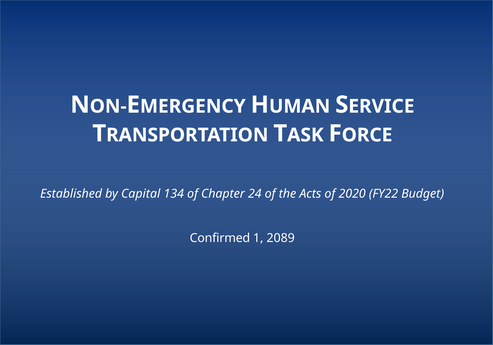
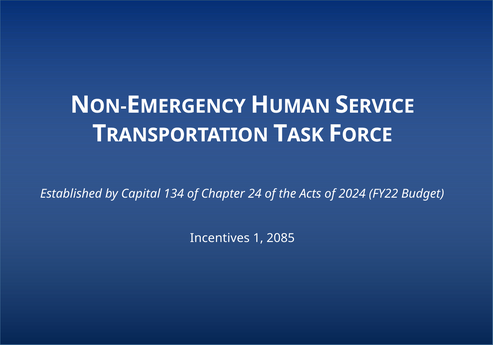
2020: 2020 -> 2024 (352, 194)
Confirmed: Confirmed -> Incentives (220, 238)
2089: 2089 -> 2085 (281, 238)
